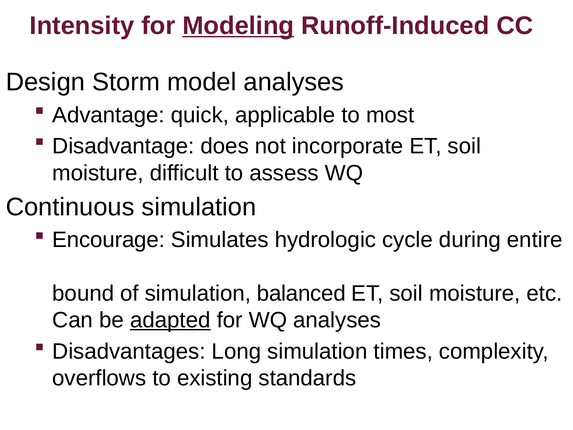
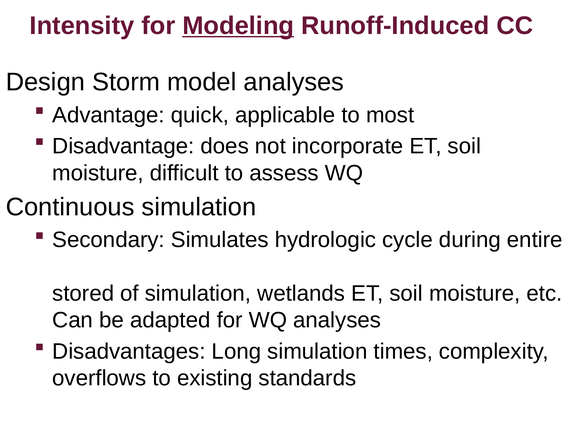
Encourage: Encourage -> Secondary (109, 240)
bound: bound -> stored (83, 293)
balanced: balanced -> wetlands (301, 293)
adapted underline: present -> none (170, 320)
